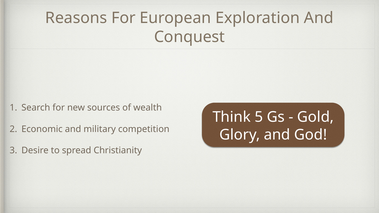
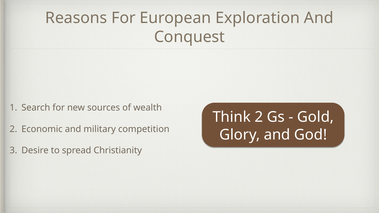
Think 5: 5 -> 2 (259, 117)
